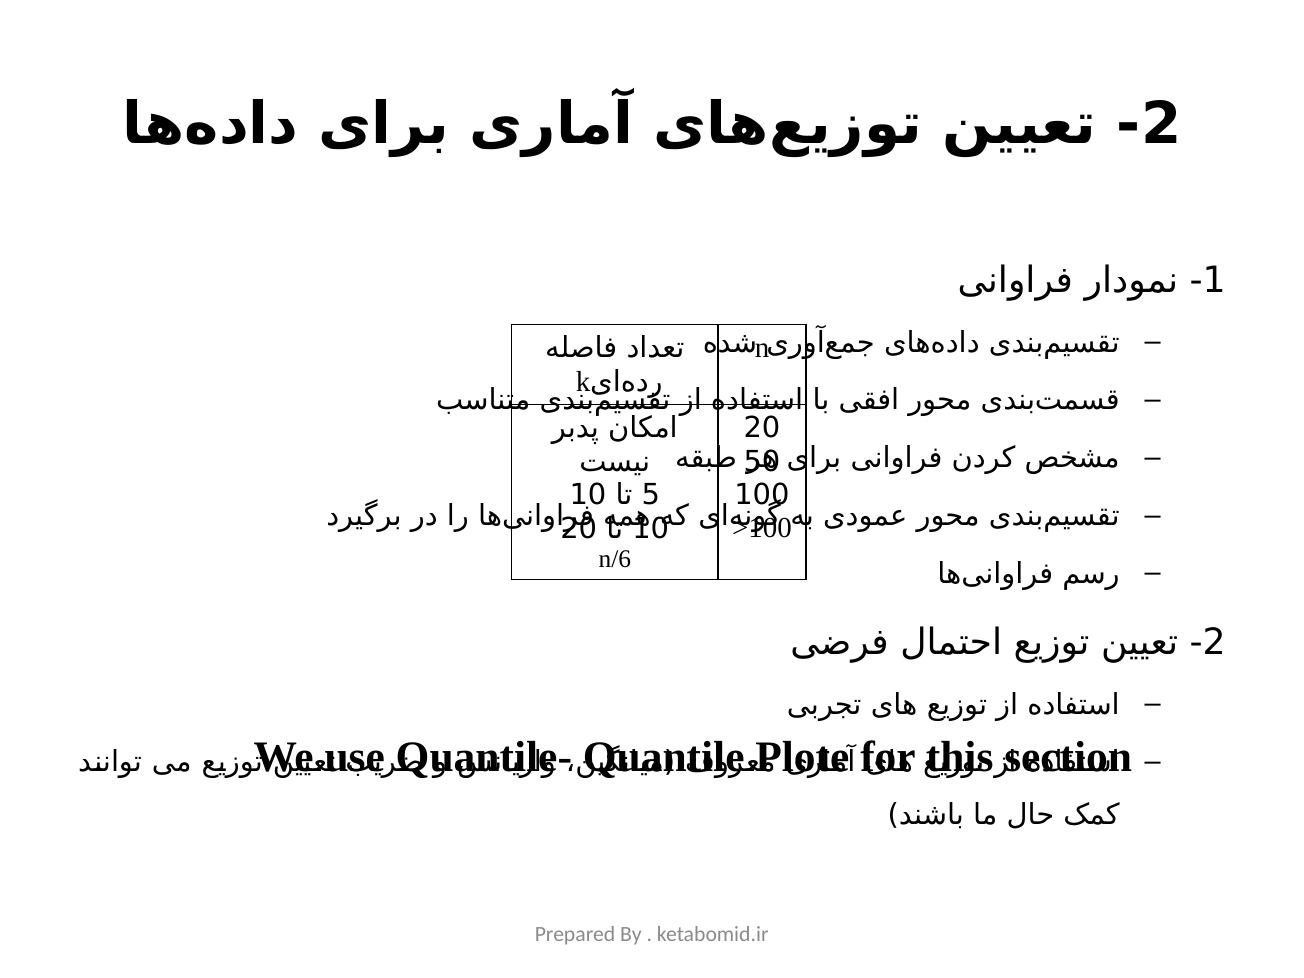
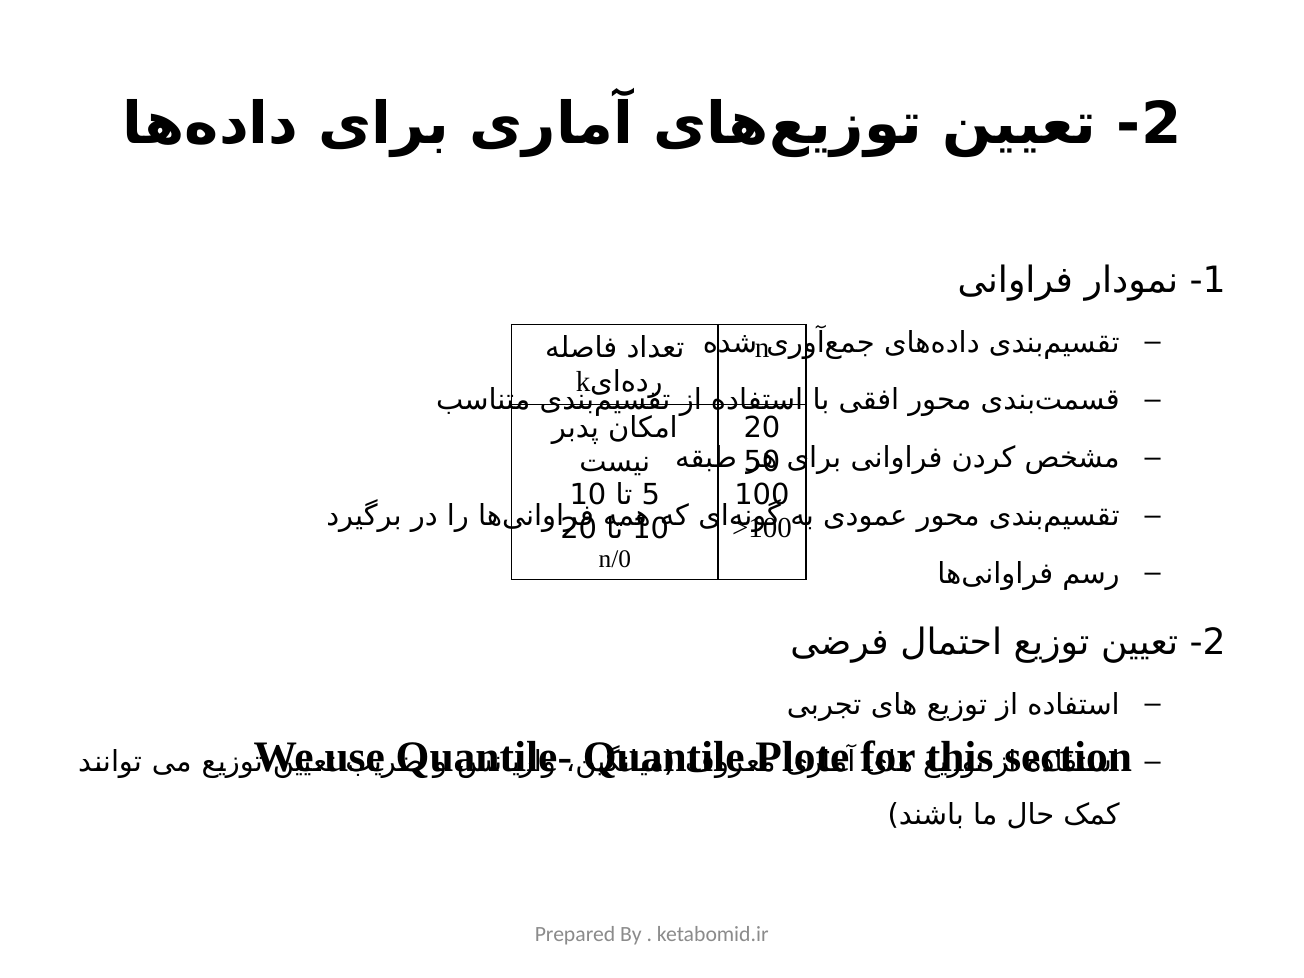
n/6: n/6 -> n/0 (615, 559)
